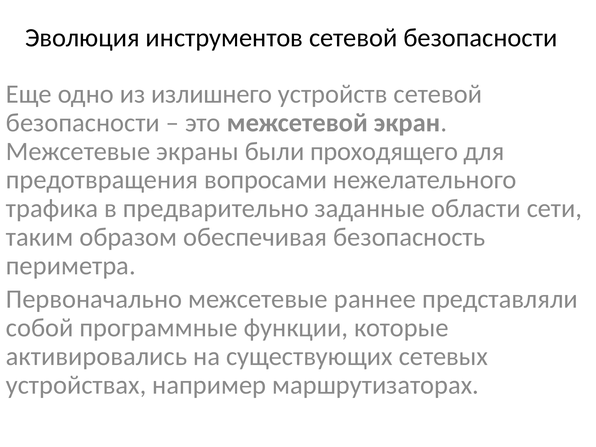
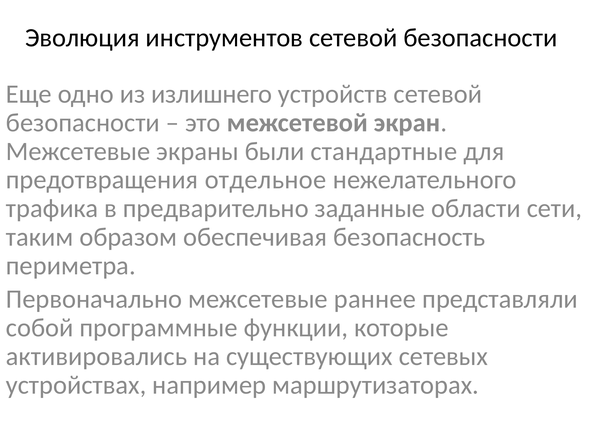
проходящего: проходящего -> стандартные (384, 151)
вопросами: вопросами -> отдельное (265, 180)
